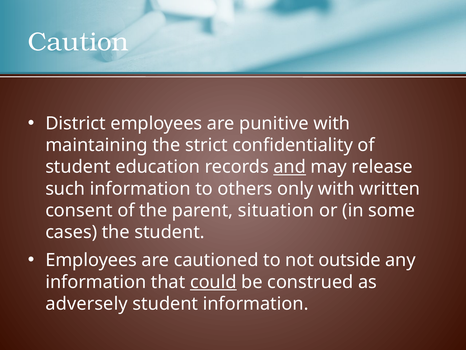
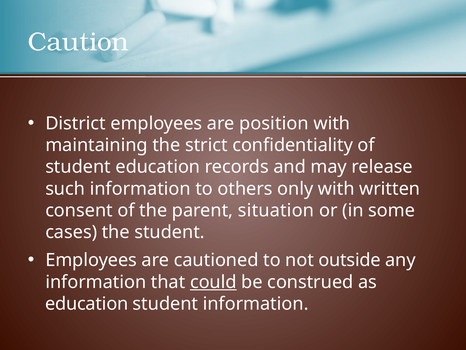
punitive: punitive -> position (274, 123)
and underline: present -> none (290, 167)
adversely: adversely -> education (87, 303)
